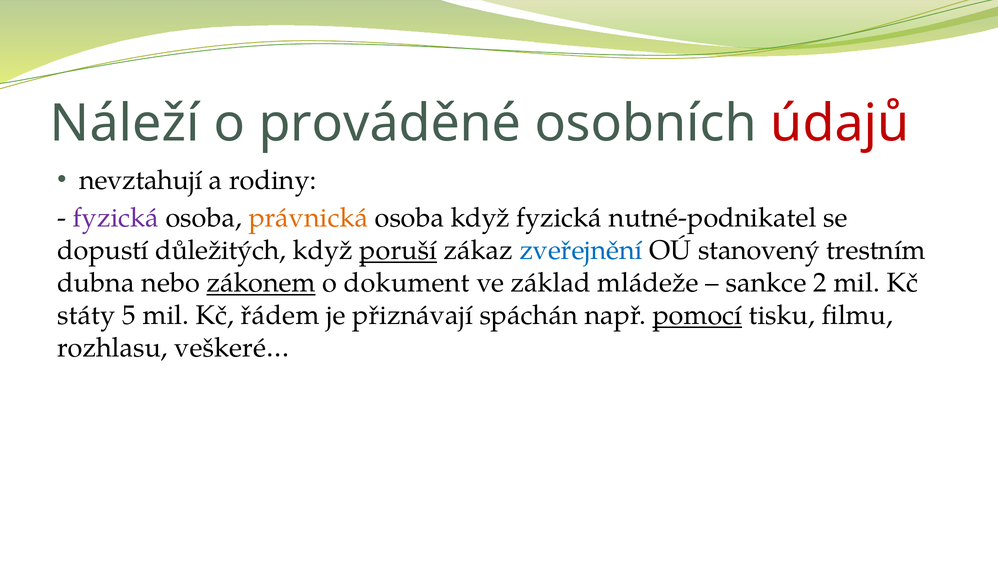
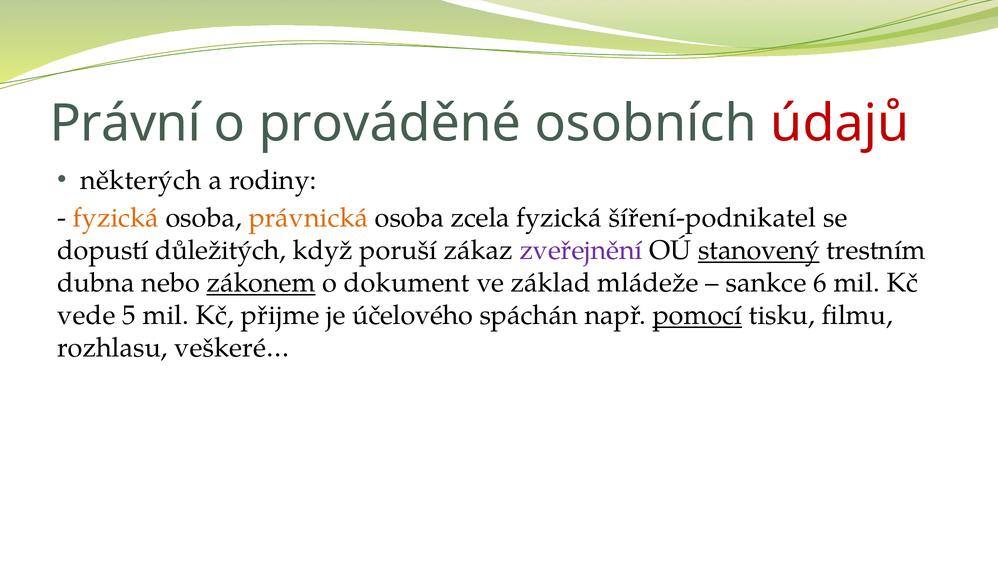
Náleží: Náleží -> Právní (125, 124)
nevztahují: nevztahují -> některých (141, 180)
fyzická colour: purple -> orange (116, 218)
osoba když: když -> zcela (480, 218)
nutné-podnikatel: nutné-podnikatel -> šíření-podnikatel (713, 218)
poruší underline: present -> none (398, 251)
zveřejnění colour: blue -> purple (581, 251)
stanovený underline: none -> present (759, 251)
2: 2 -> 6 (820, 283)
státy: státy -> vede (86, 316)
řádem: řádem -> přijme (280, 316)
přiznávají: přiznávají -> účelového (413, 316)
